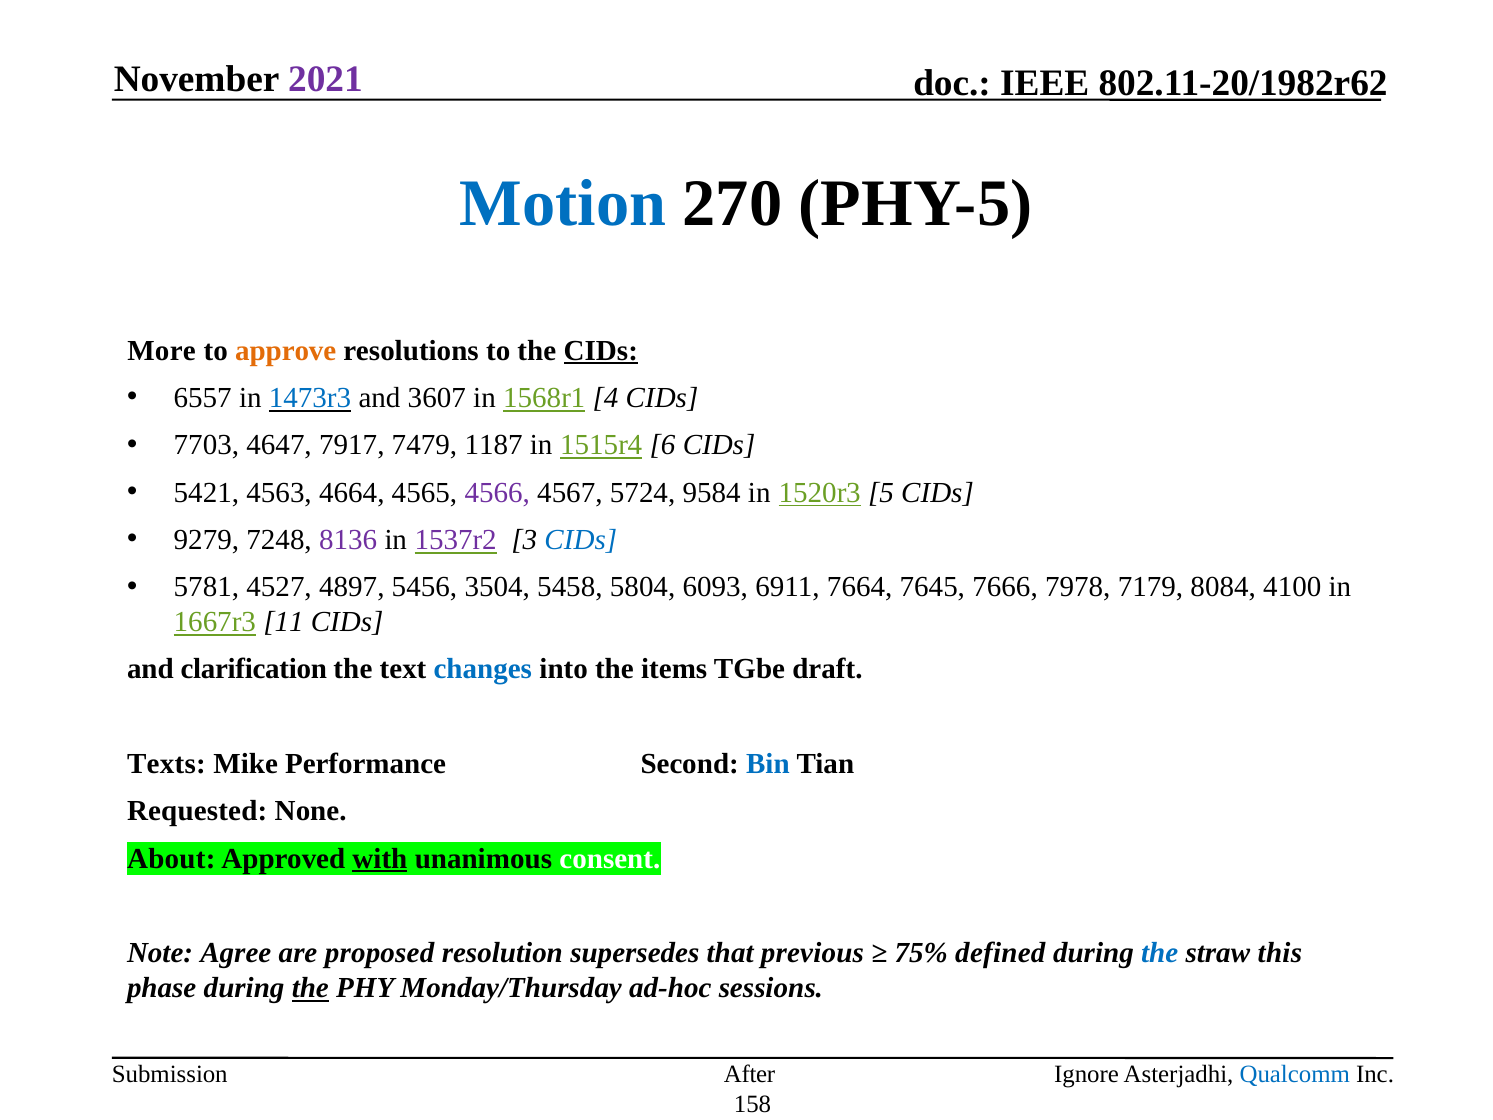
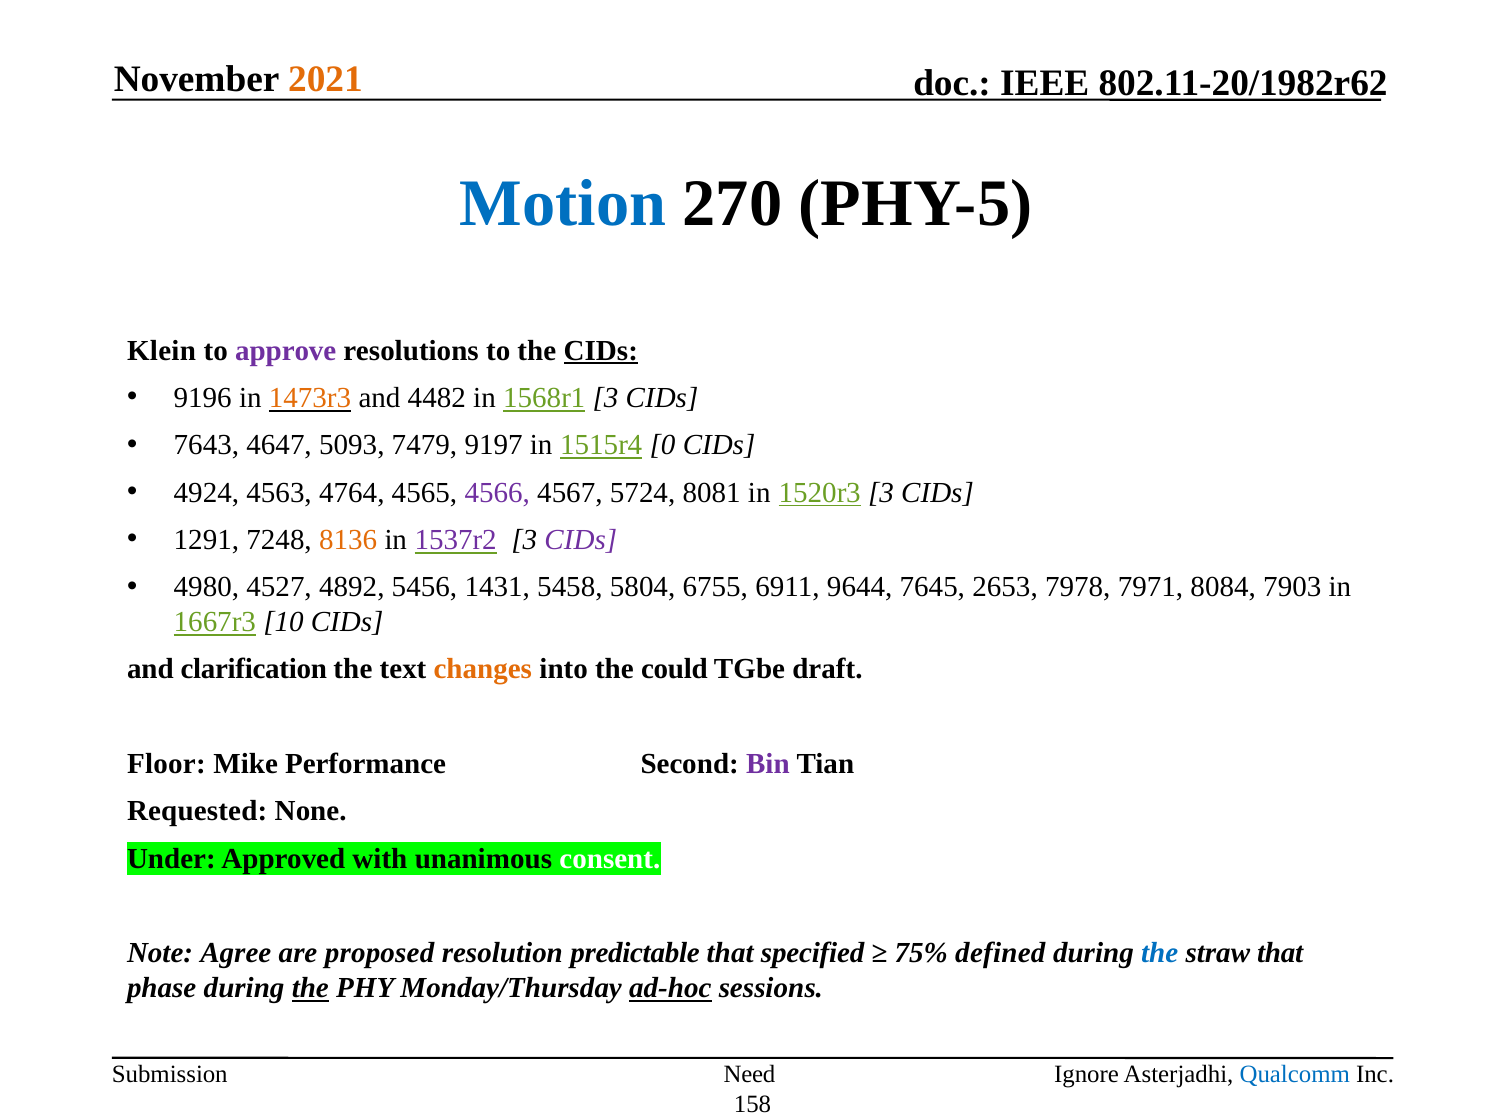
2021 colour: purple -> orange (325, 79)
More: More -> Klein (162, 350)
approve colour: orange -> purple (286, 350)
6557: 6557 -> 9196 (203, 398)
1473r3 colour: blue -> orange (310, 398)
3607: 3607 -> 4482 (437, 398)
1568r1 4: 4 -> 3 (606, 398)
7703: 7703 -> 7643 (206, 445)
7917: 7917 -> 5093 (352, 445)
1187: 1187 -> 9197 (494, 445)
6: 6 -> 0 (663, 445)
5421: 5421 -> 4924 (206, 492)
4664: 4664 -> 4764 (352, 492)
9584: 9584 -> 8081 (712, 492)
1520r3 5: 5 -> 3 (881, 492)
9279: 9279 -> 1291 (206, 540)
8136 colour: purple -> orange (348, 540)
CIDs colour: blue -> purple (581, 540)
5781: 5781 -> 4980 (206, 587)
4897: 4897 -> 4892 (352, 587)
3504: 3504 -> 1431 (497, 587)
6093: 6093 -> 6755 (715, 587)
7664: 7664 -> 9644 (860, 587)
7666: 7666 -> 2653 (1005, 587)
7179: 7179 -> 7971 (1151, 587)
4100: 4100 -> 7903 (1292, 587)
11: 11 -> 10 (283, 622)
changes colour: blue -> orange (483, 669)
items: items -> could (674, 669)
Texts: Texts -> Floor (166, 764)
Bin colour: blue -> purple (768, 764)
About: About -> Under (171, 858)
with underline: present -> none (380, 858)
supersedes: supersedes -> predictable (635, 953)
previous: previous -> specified (813, 953)
straw this: this -> that (1280, 953)
ad-hoc underline: none -> present (670, 988)
After: After -> Need (750, 1074)
